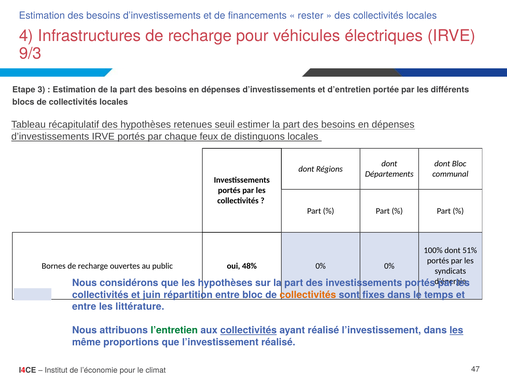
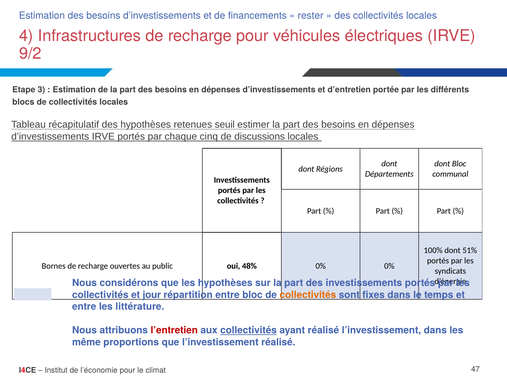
9/3: 9/3 -> 9/2 (30, 53)
feux: feux -> cinq (209, 136)
distinguons: distinguons -> discussions (260, 136)
juin: juin -> jour (152, 294)
l’entretien colour: green -> red (174, 330)
les underline: present -> none (456, 330)
